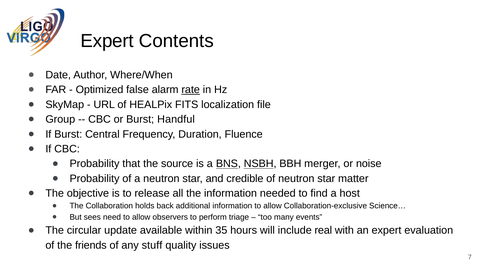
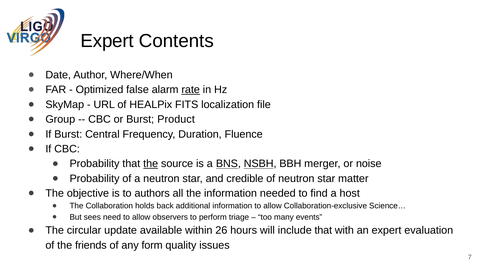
Handful: Handful -> Product (176, 119)
the underline: none -> present (151, 164)
release: release -> authors (152, 193)
35: 35 -> 26 (221, 230)
include real: real -> that (323, 230)
stuff: stuff -> form (152, 245)
